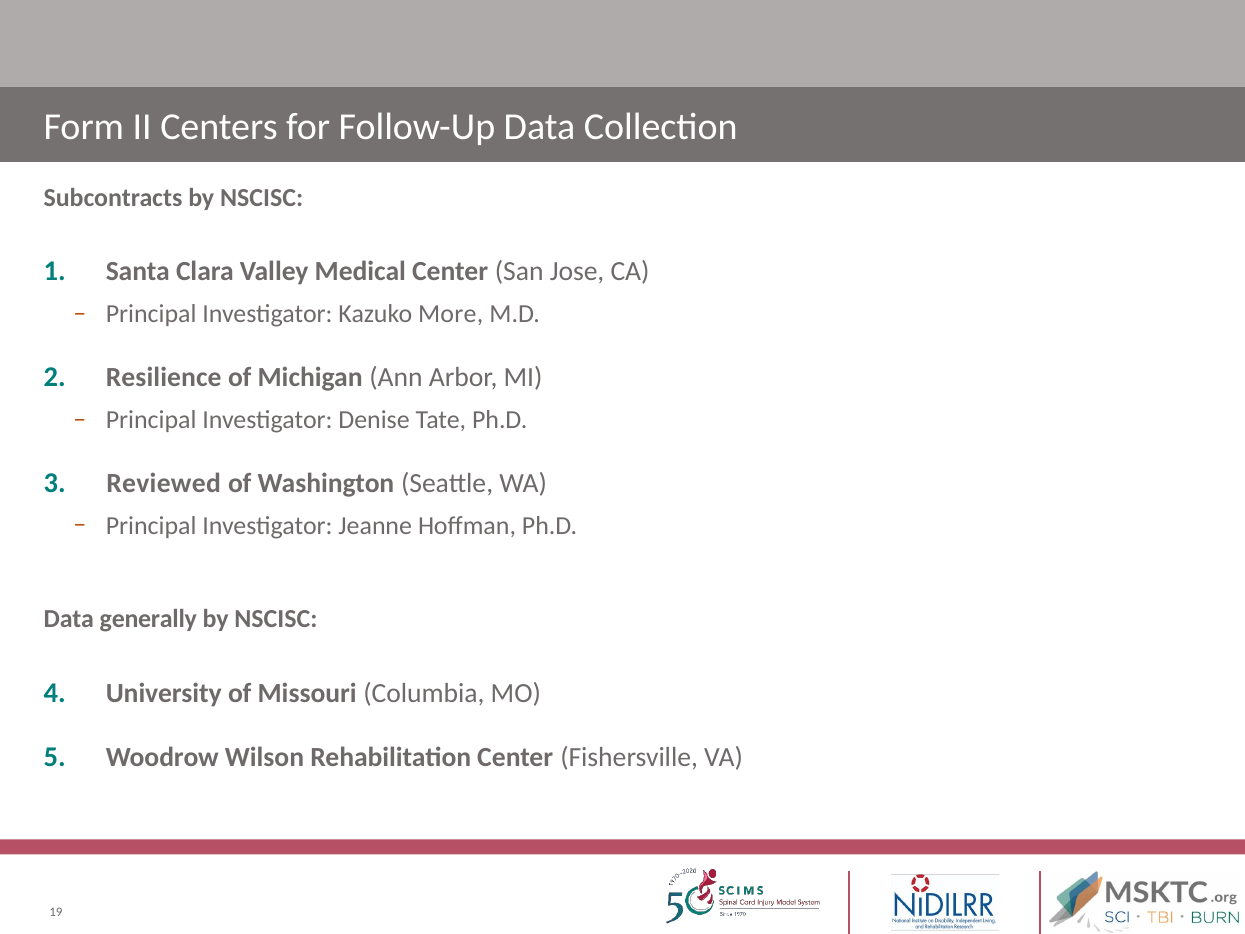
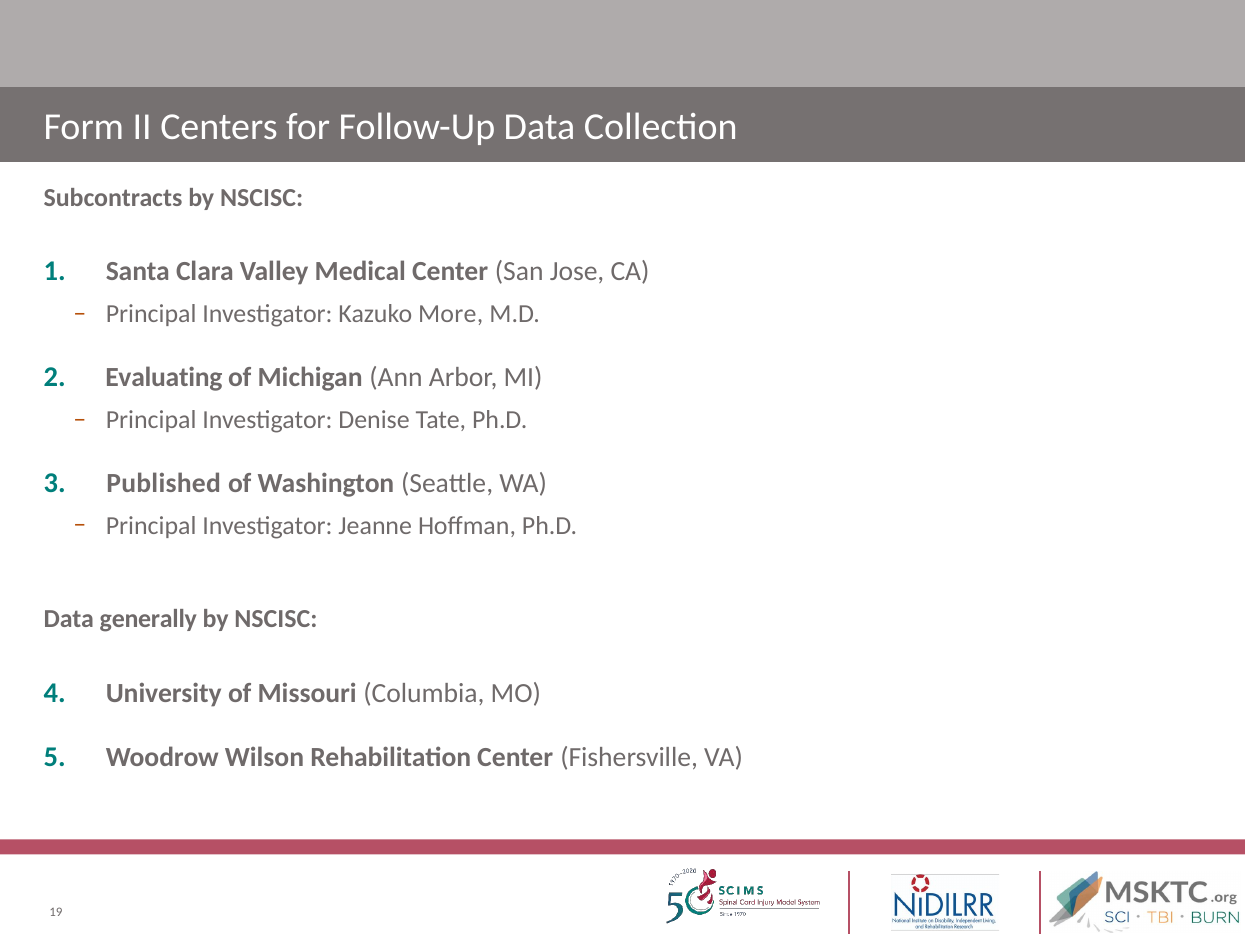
Resilience: Resilience -> Evaluating (164, 378)
Reviewed: Reviewed -> Published (164, 483)
